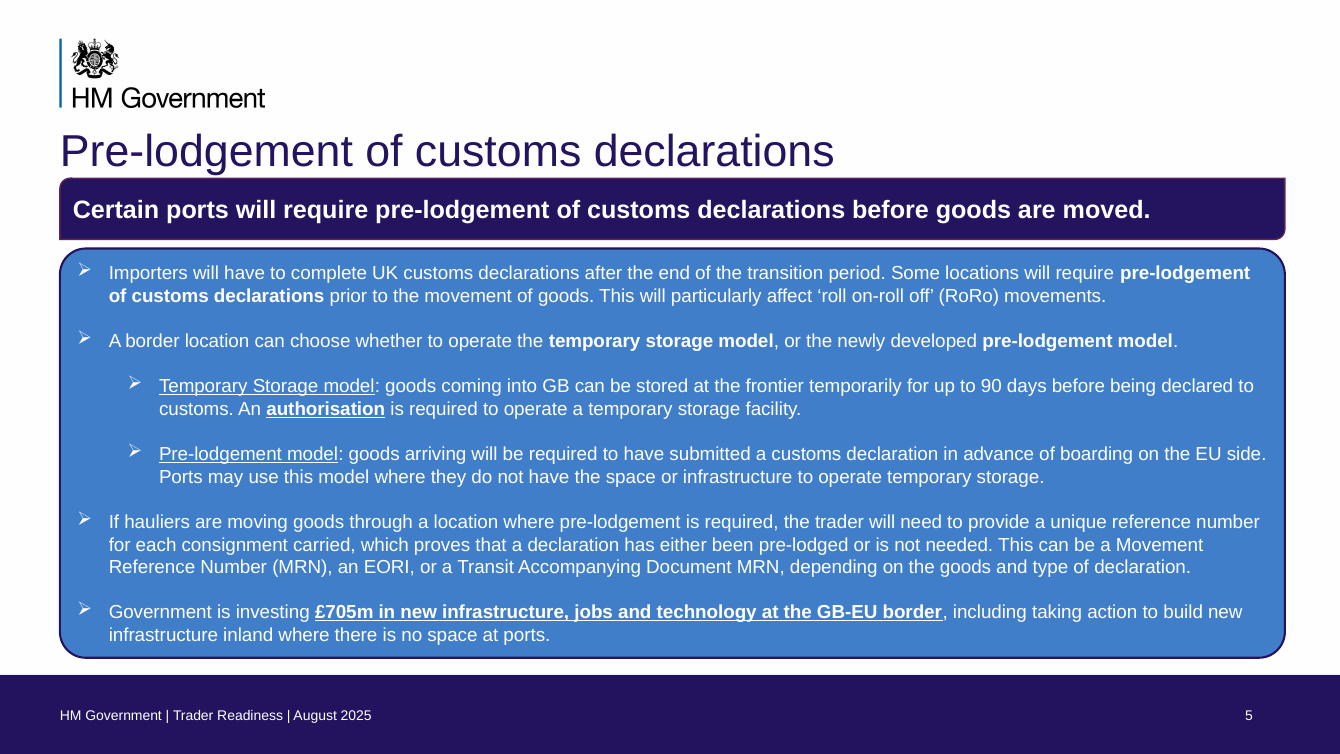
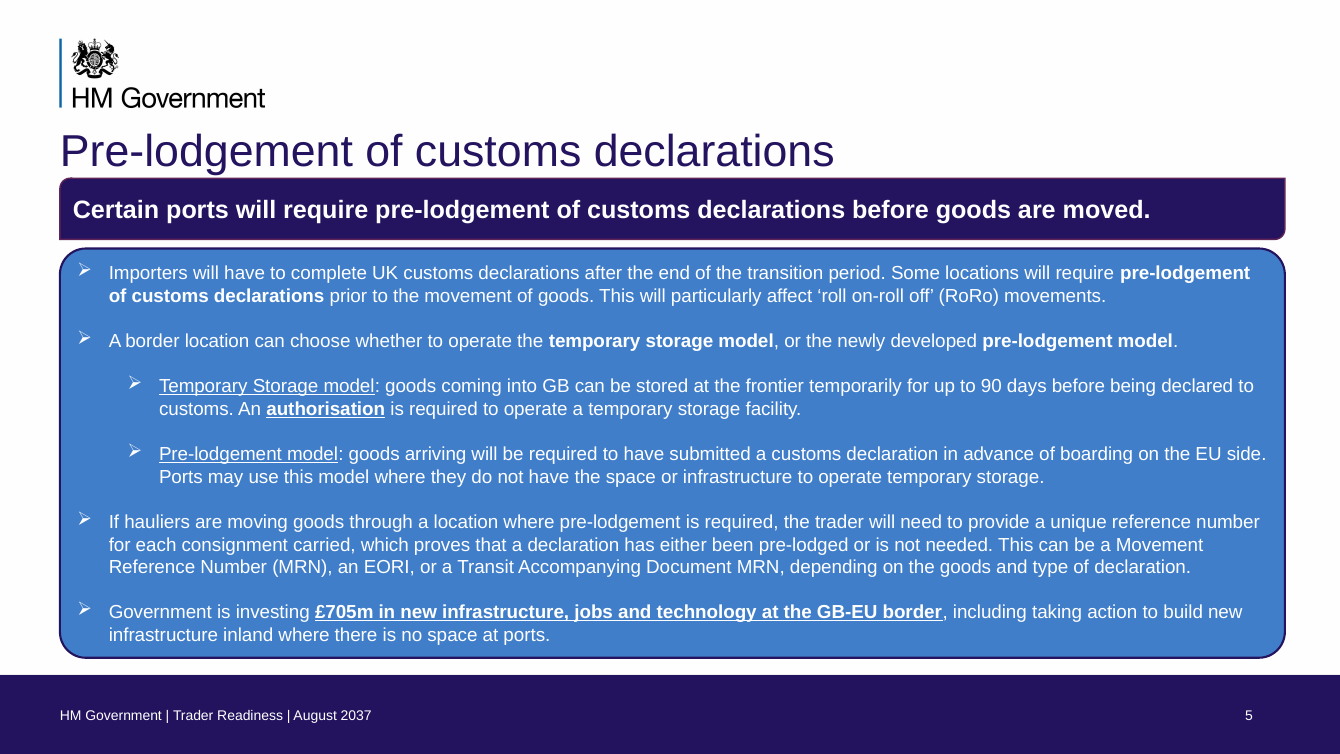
2025: 2025 -> 2037 (356, 716)
